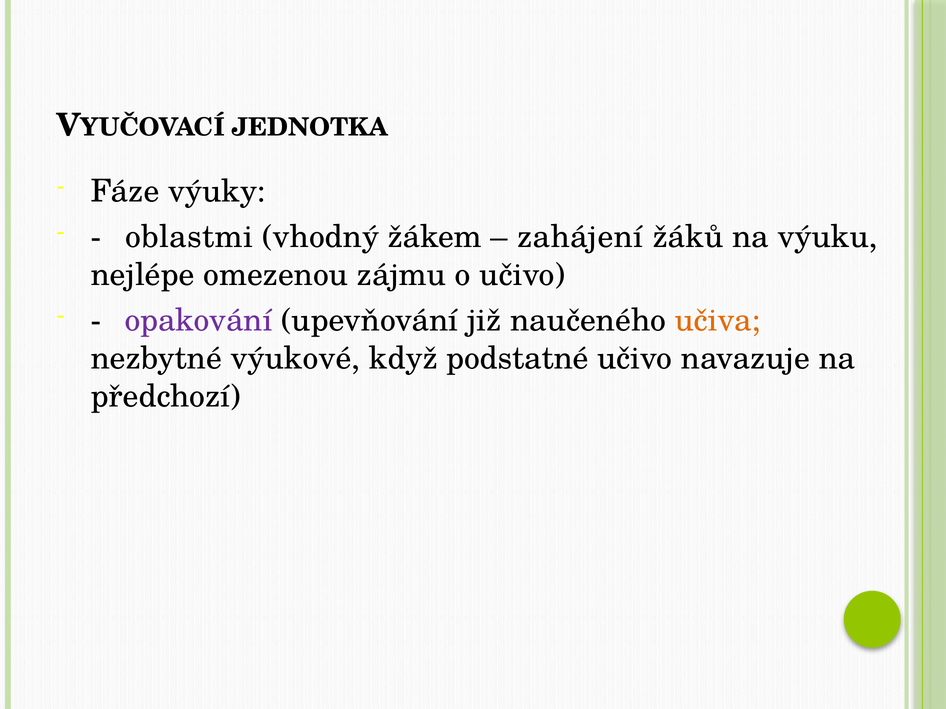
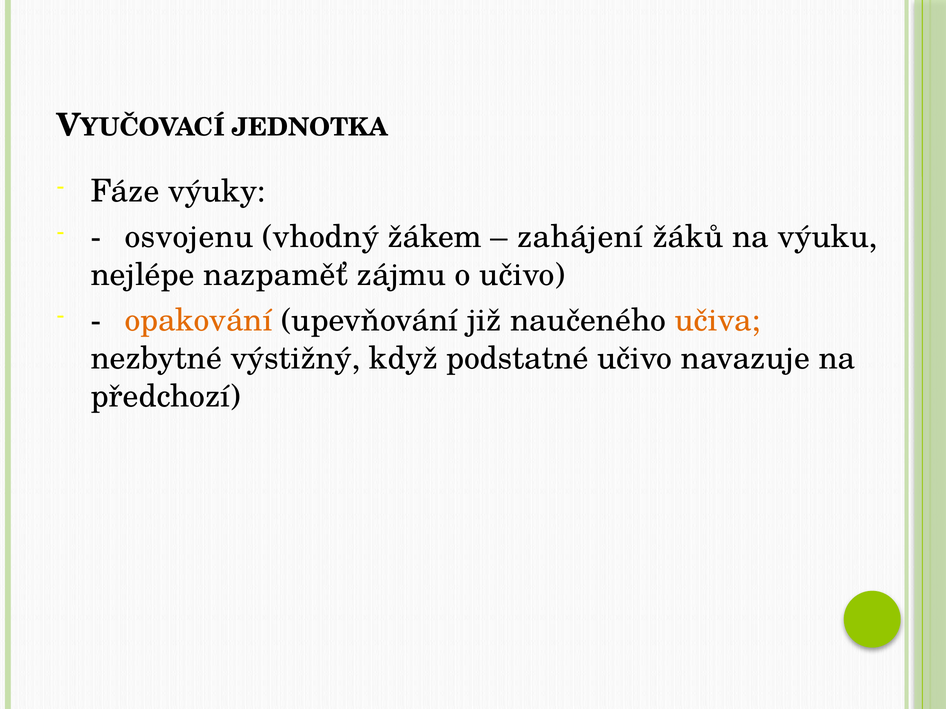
oblastmi: oblastmi -> osvojenu (189, 237)
omezenou: omezenou -> nazpaměť (276, 275)
opakování colour: purple -> orange (199, 321)
výukové: výukové -> výstižný (295, 359)
